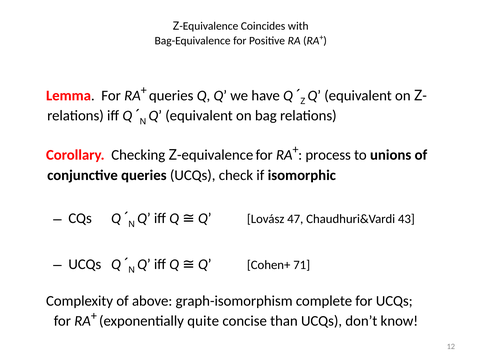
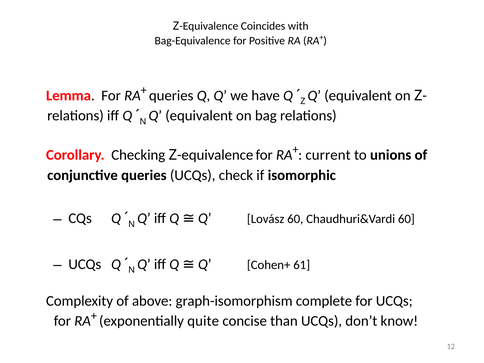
process: process -> current (328, 155)
Lovász 47: 47 -> 60 (295, 219)
Chaudhuri&Vardi 43: 43 -> 60 (406, 219)
71: 71 -> 61 (302, 265)
